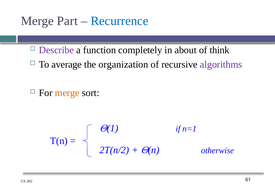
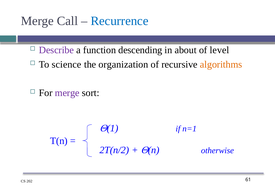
Part: Part -> Call (67, 21)
completely: completely -> descending (140, 50)
think: think -> level (219, 50)
average: average -> science (67, 64)
algorithms colour: purple -> orange (221, 64)
merge colour: orange -> purple (67, 93)
